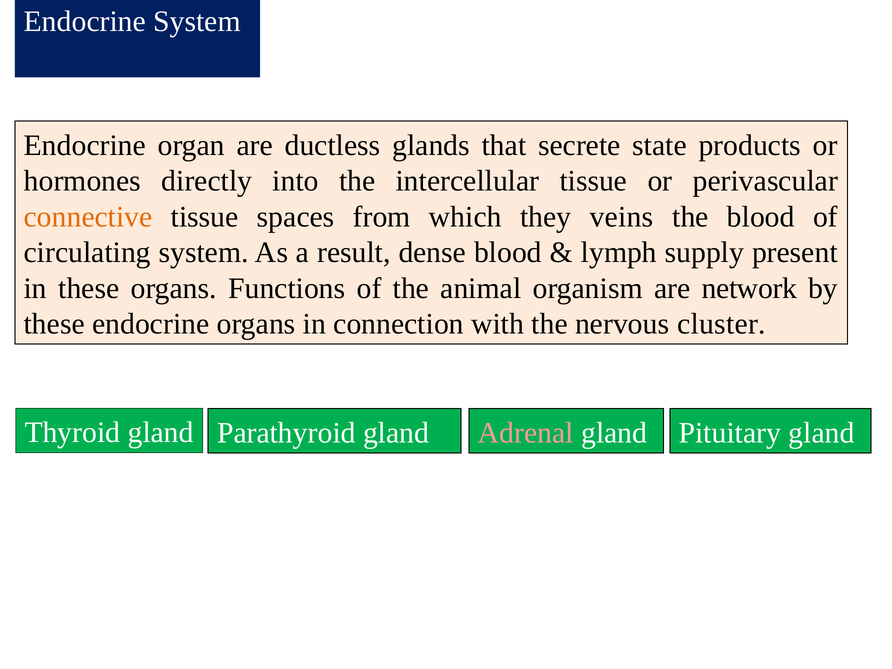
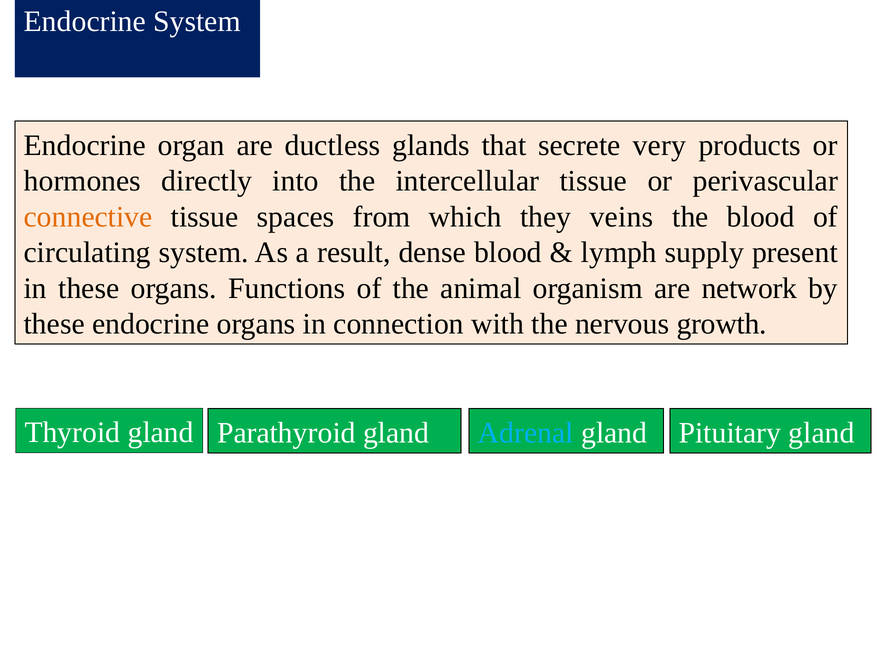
state: state -> very (659, 145)
cluster: cluster -> growth (722, 324)
Adrenal colour: pink -> light blue (526, 433)
